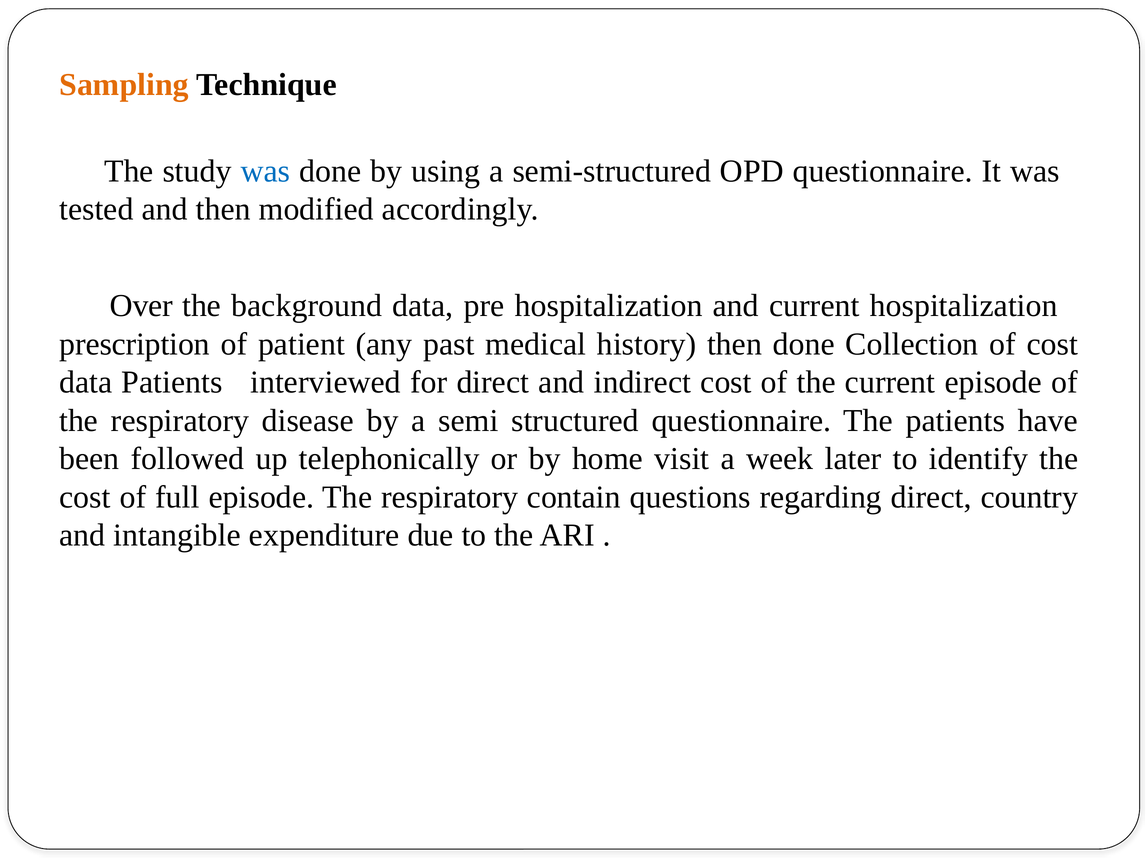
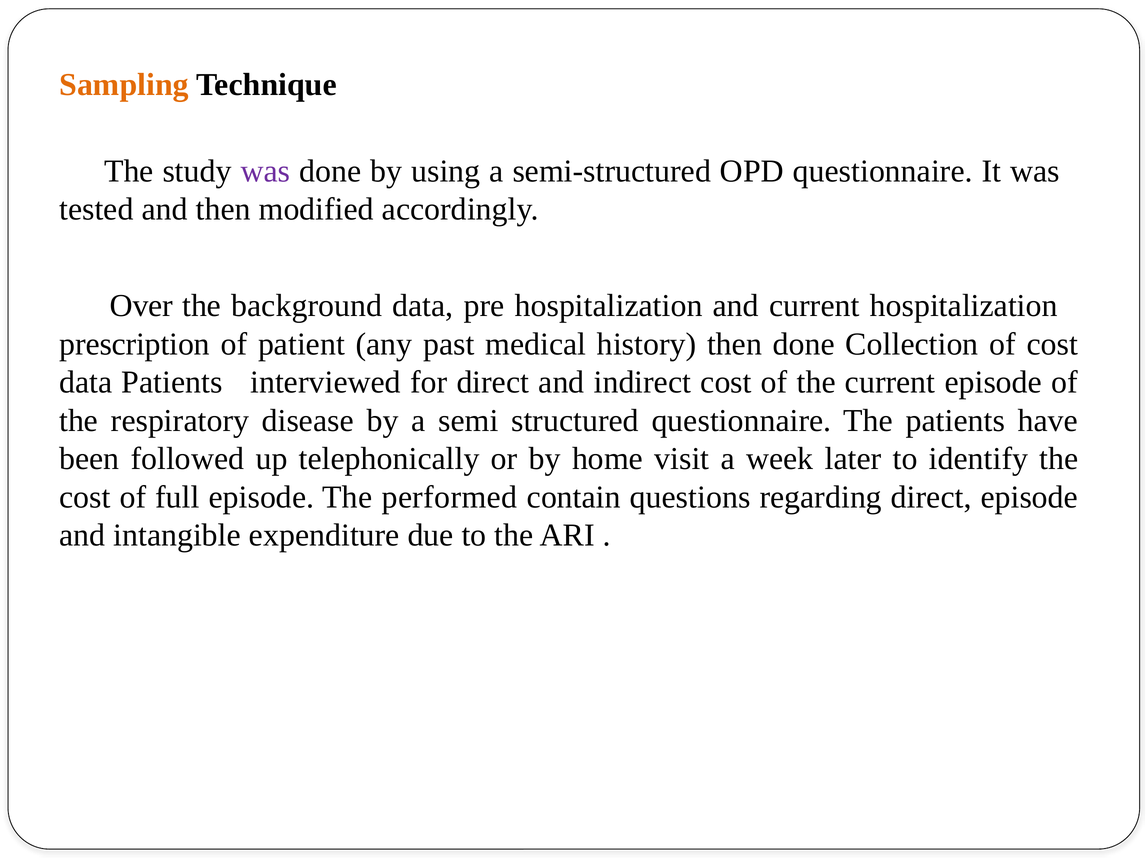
was colour: blue -> purple (266, 171)
episode The respiratory: respiratory -> performed (449, 497)
direct country: country -> episode (1029, 497)
